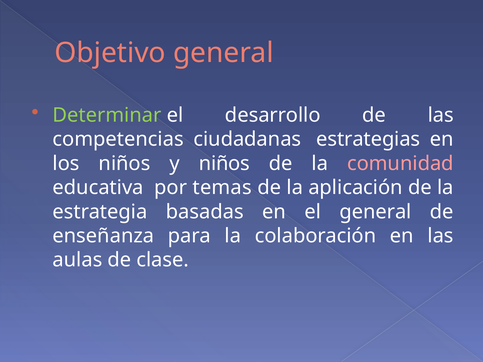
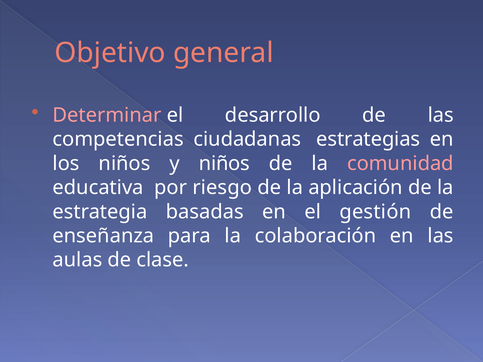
Determinar colour: light green -> pink (107, 115)
temas: temas -> riesgo (222, 188)
el general: general -> gestión (375, 212)
